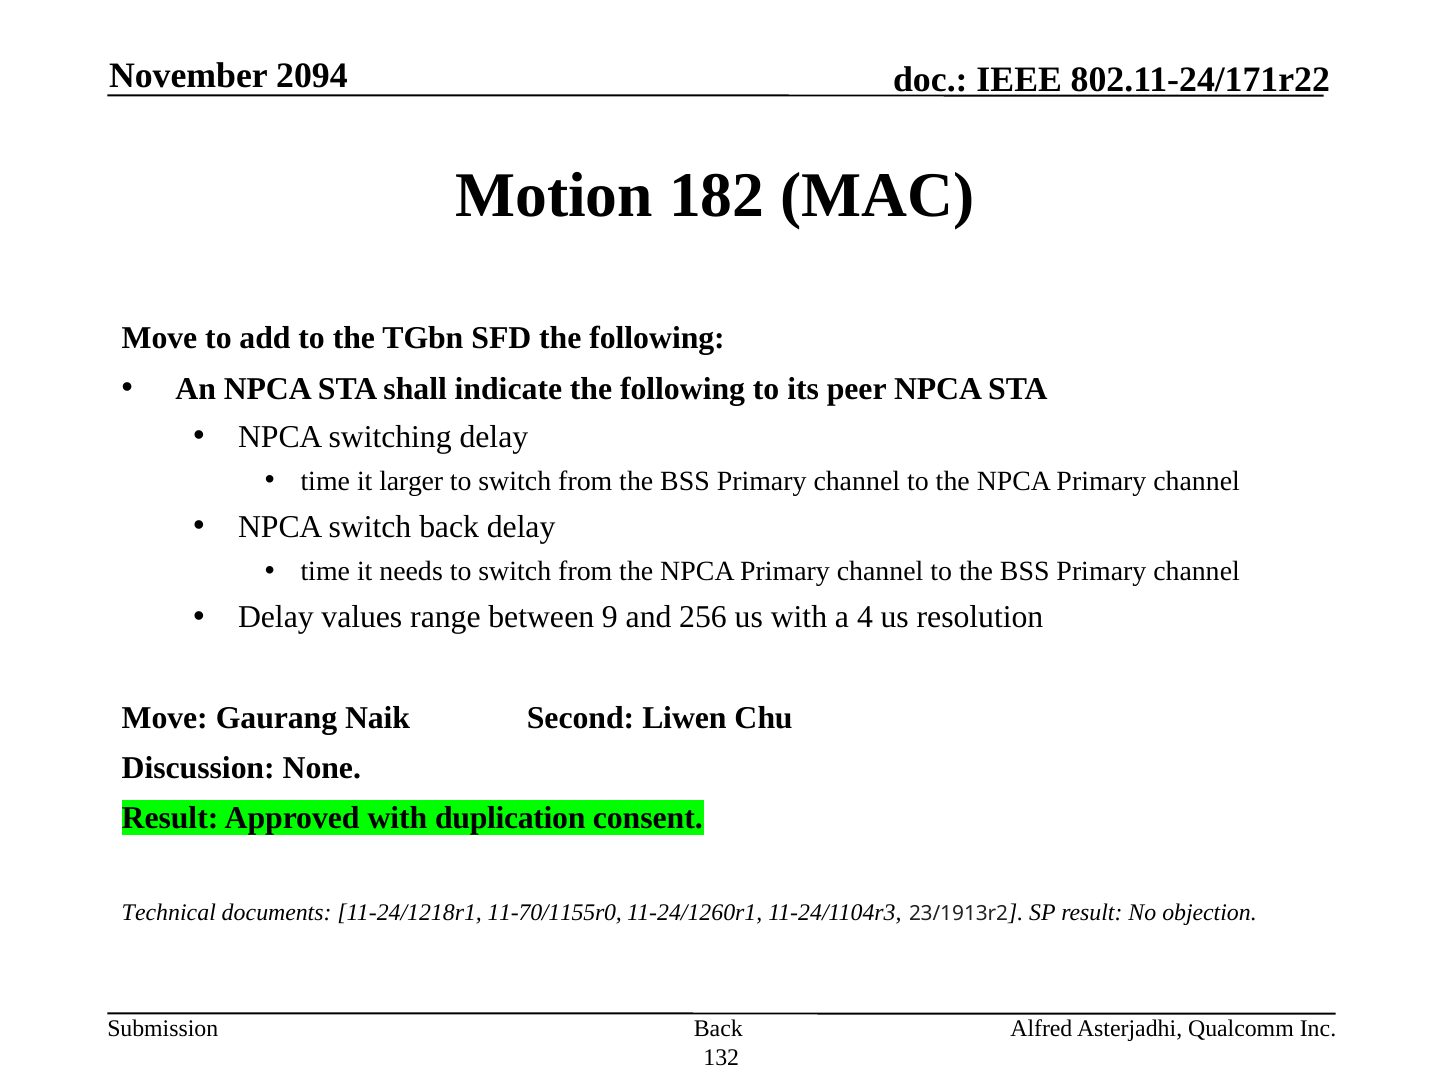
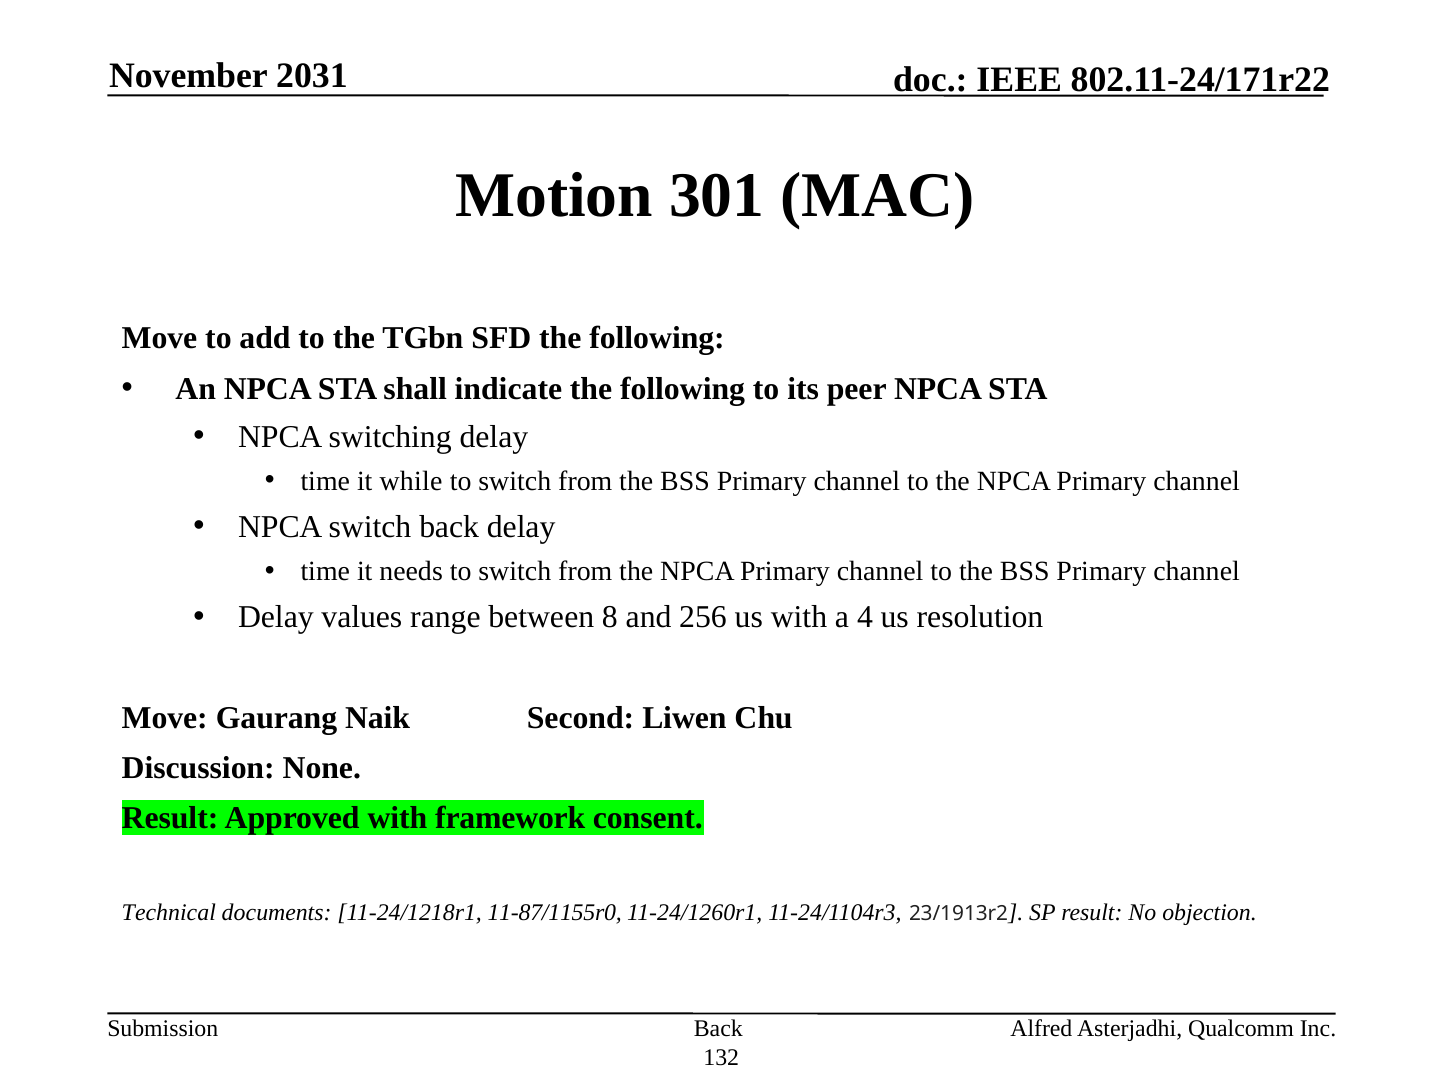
2094: 2094 -> 2031 (312, 76)
182: 182 -> 301 (717, 195)
larger: larger -> while (411, 481)
9: 9 -> 8 (610, 618)
duplication: duplication -> framework (510, 818)
11-70/1155r0: 11-70/1155r0 -> 11-87/1155r0 (555, 913)
